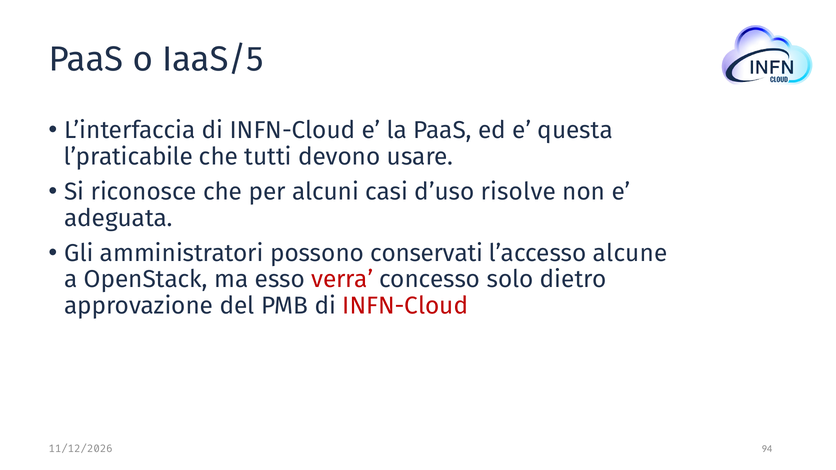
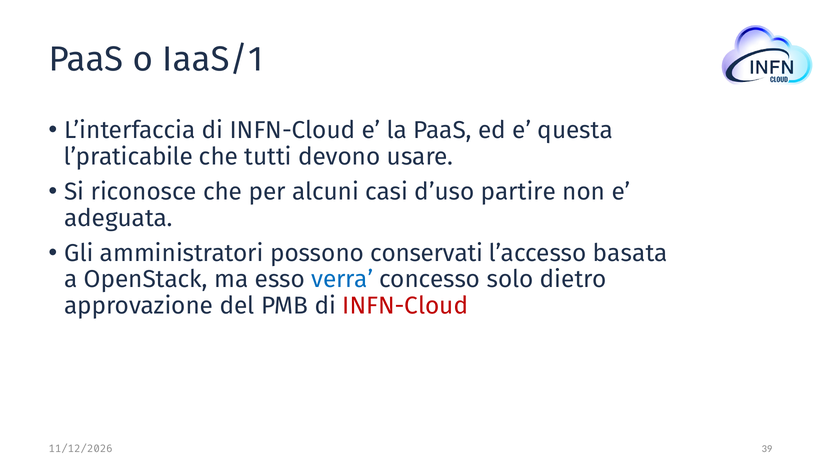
IaaS/5: IaaS/5 -> IaaS/1 (213, 59)
risolve: risolve -> partire (518, 192)
alcune: alcune -> basata (630, 253)
verra colour: red -> blue (342, 280)
94: 94 -> 39 (767, 449)
